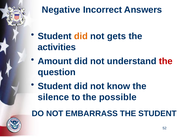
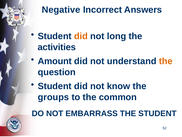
gets: gets -> long (117, 36)
the colour: red -> orange (166, 61)
silence: silence -> groups (53, 97)
possible: possible -> common (118, 97)
